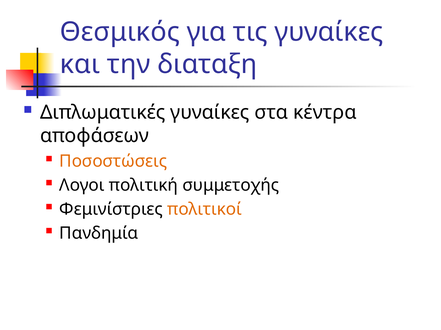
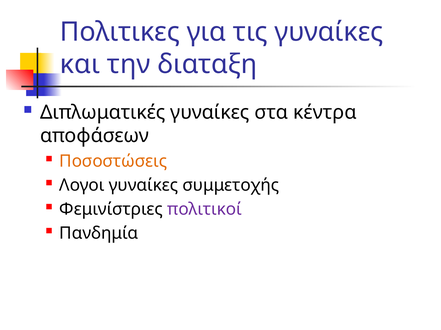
Θεσμικός: Θεσμικός -> Πολιτικες (120, 32)
Λογοι πολιτική: πολιτική -> γυναίκες (144, 186)
πολιτικοί colour: orange -> purple (205, 210)
